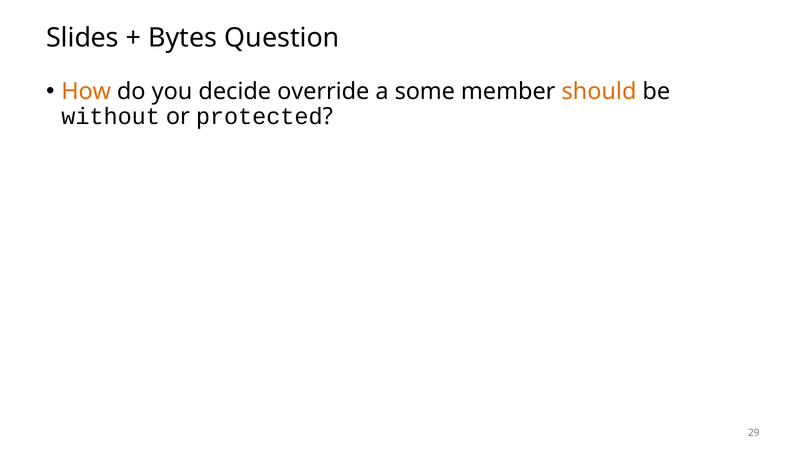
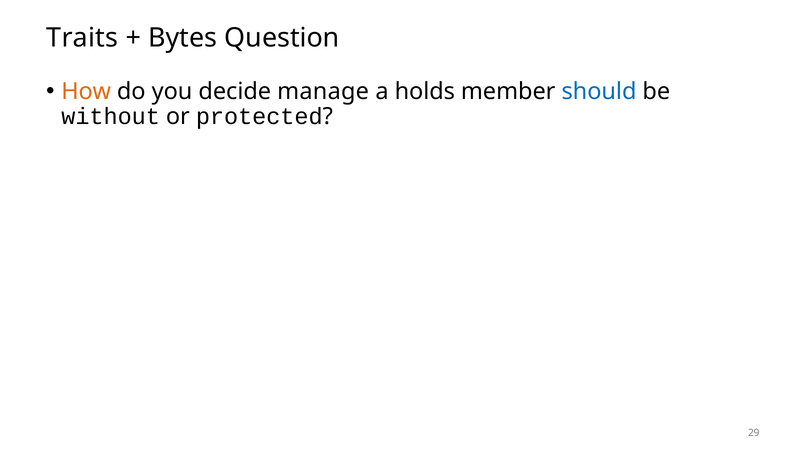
Slides: Slides -> Traits (82, 38)
override: override -> manage (323, 91)
some: some -> holds (425, 91)
should colour: orange -> blue (599, 91)
